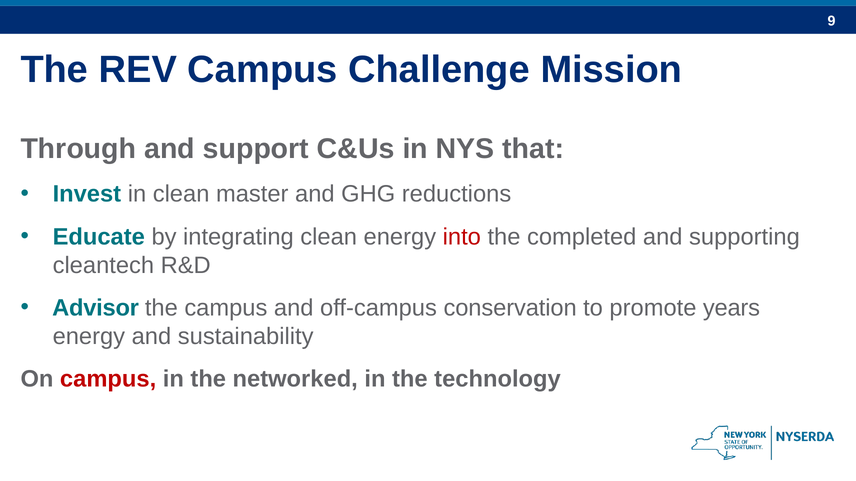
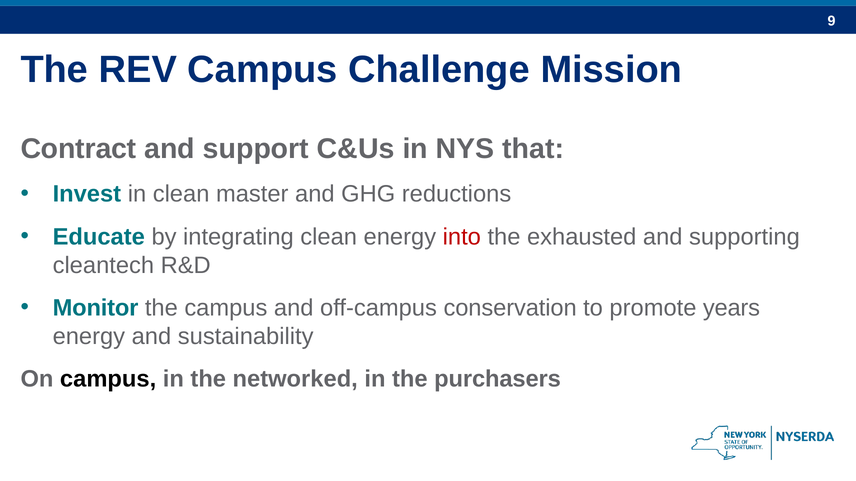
Through: Through -> Contract (78, 149)
completed: completed -> exhausted (582, 237)
Advisor: Advisor -> Monitor (96, 308)
campus colour: red -> black (108, 380)
technology: technology -> purchasers (498, 380)
